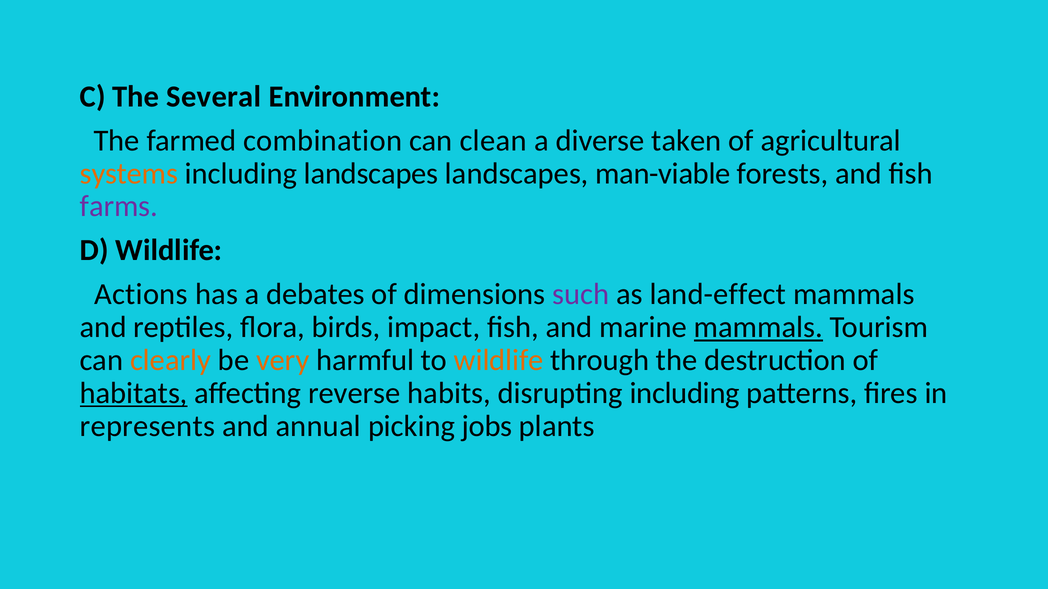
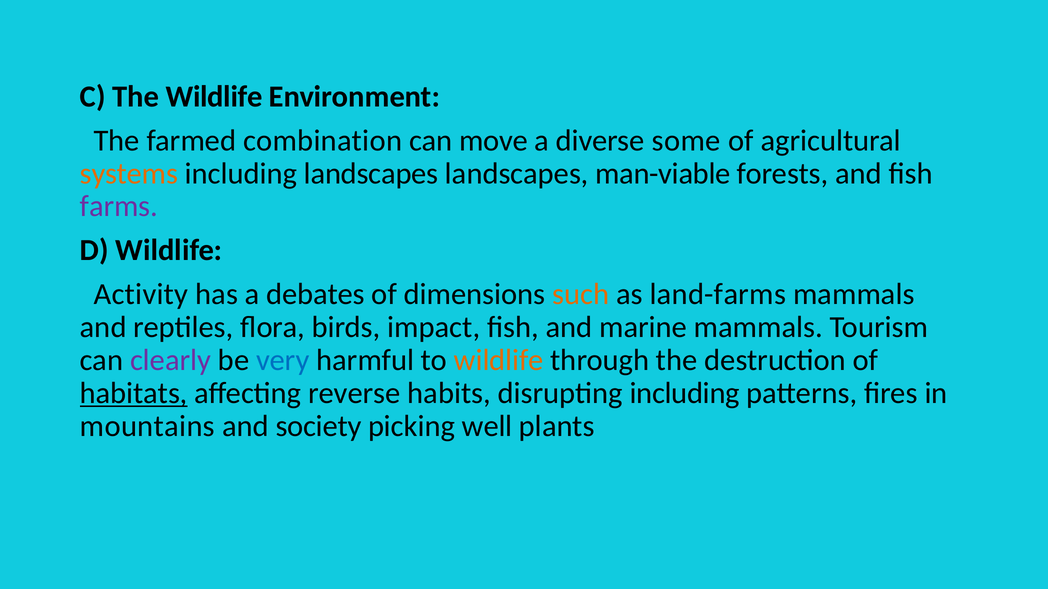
The Several: Several -> Wildlife (214, 97)
clean: clean -> move (493, 141)
taken: taken -> some (686, 141)
Actions: Actions -> Activity (141, 294)
such colour: purple -> orange (581, 294)
land-effect: land-effect -> land-farms (718, 294)
mammals underline: present -> none (758, 327)
clearly colour: orange -> purple (171, 361)
very colour: orange -> blue (283, 361)
represents: represents -> mountains (147, 427)
annual: annual -> society (318, 427)
jobs: jobs -> well (487, 427)
